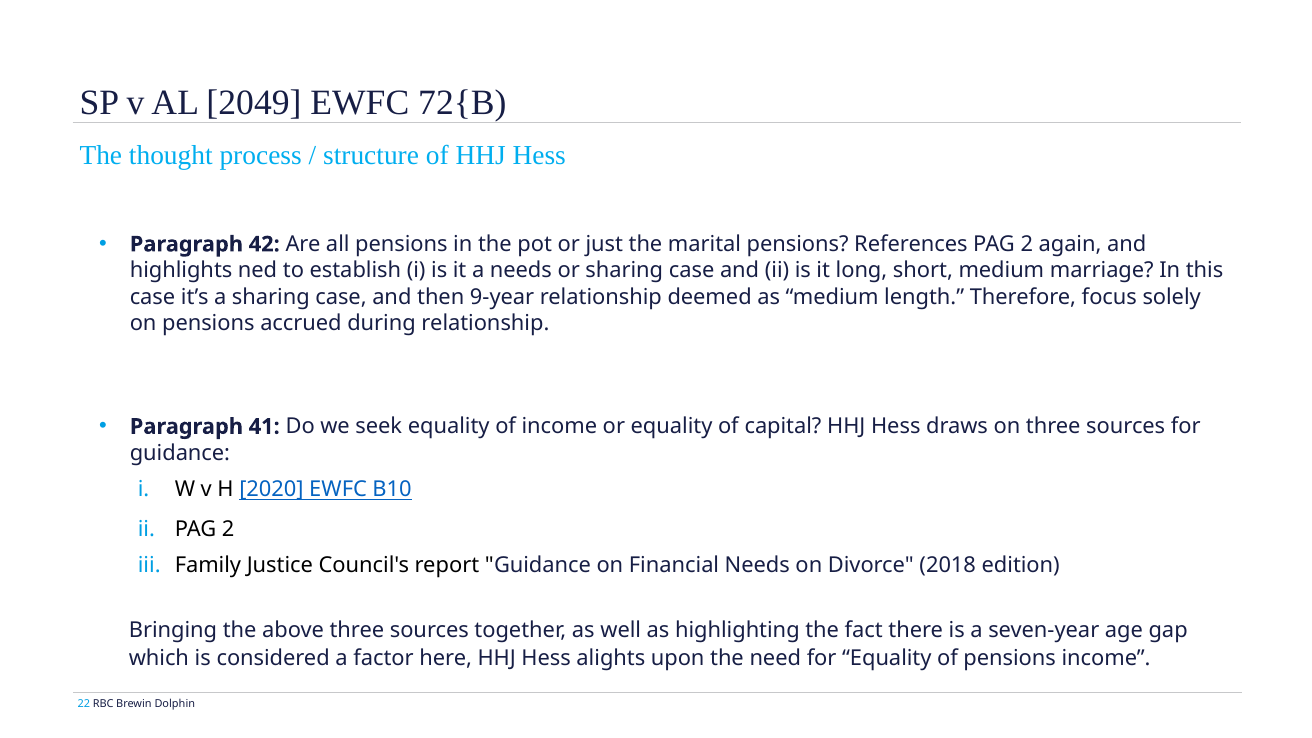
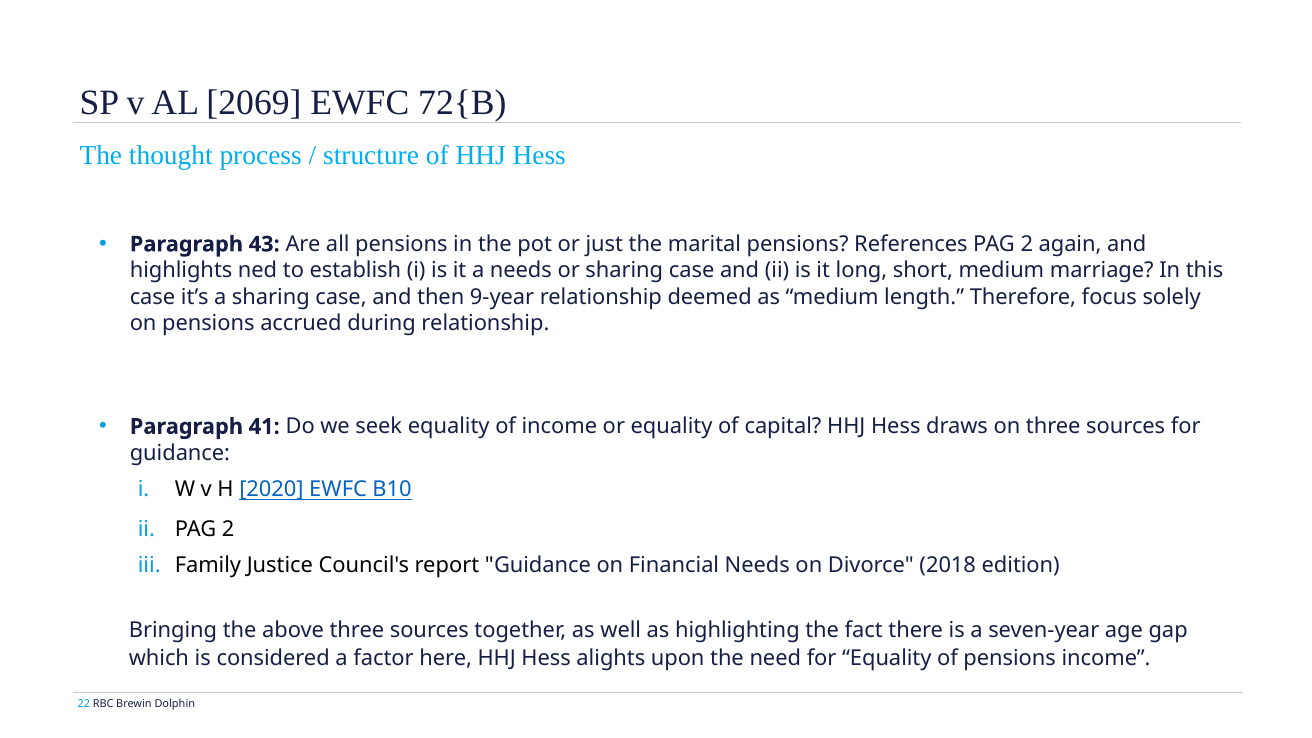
2049: 2049 -> 2069 (254, 102)
42: 42 -> 43 (264, 244)
